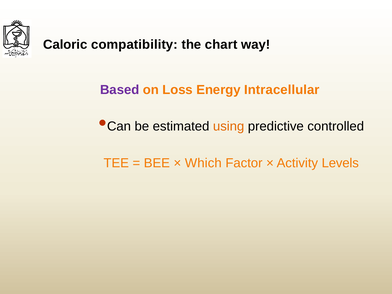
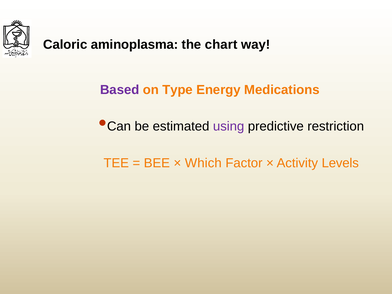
compatibility: compatibility -> aminoplasma (135, 44)
Loss: Loss -> Type (178, 90)
Intracellular: Intracellular -> Medications (282, 90)
using colour: orange -> purple (229, 126)
controlled: controlled -> restriction (336, 126)
